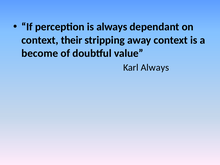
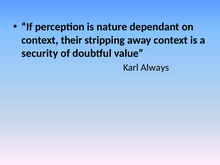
is always: always -> nature (112, 27)
become: become -> security (40, 53)
